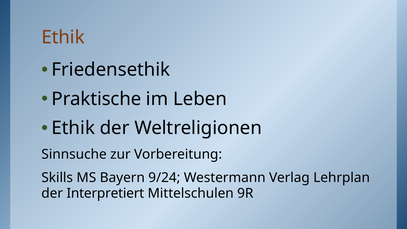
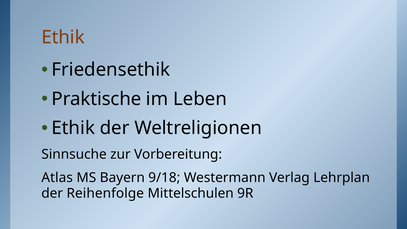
Skills: Skills -> Atlas (57, 178)
9/24: 9/24 -> 9/18 (164, 178)
Interpretiert: Interpretiert -> Reihenfolge (105, 193)
